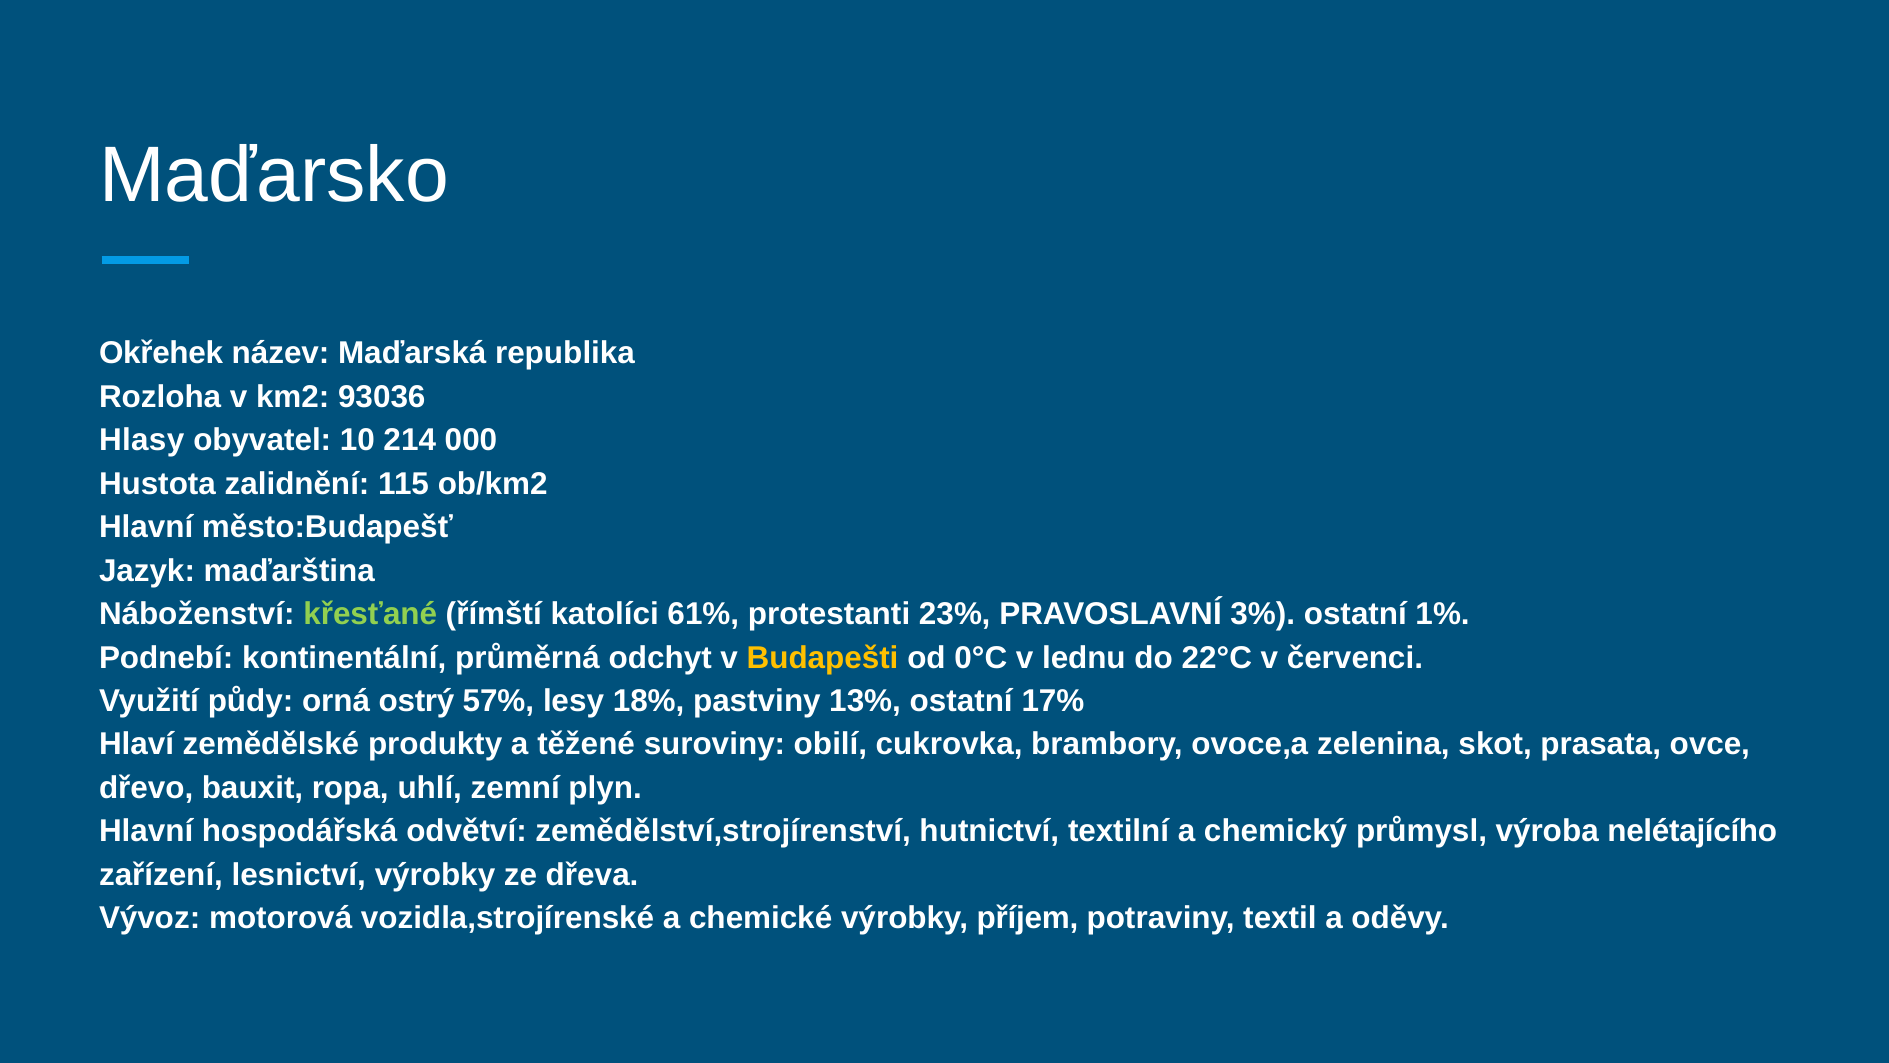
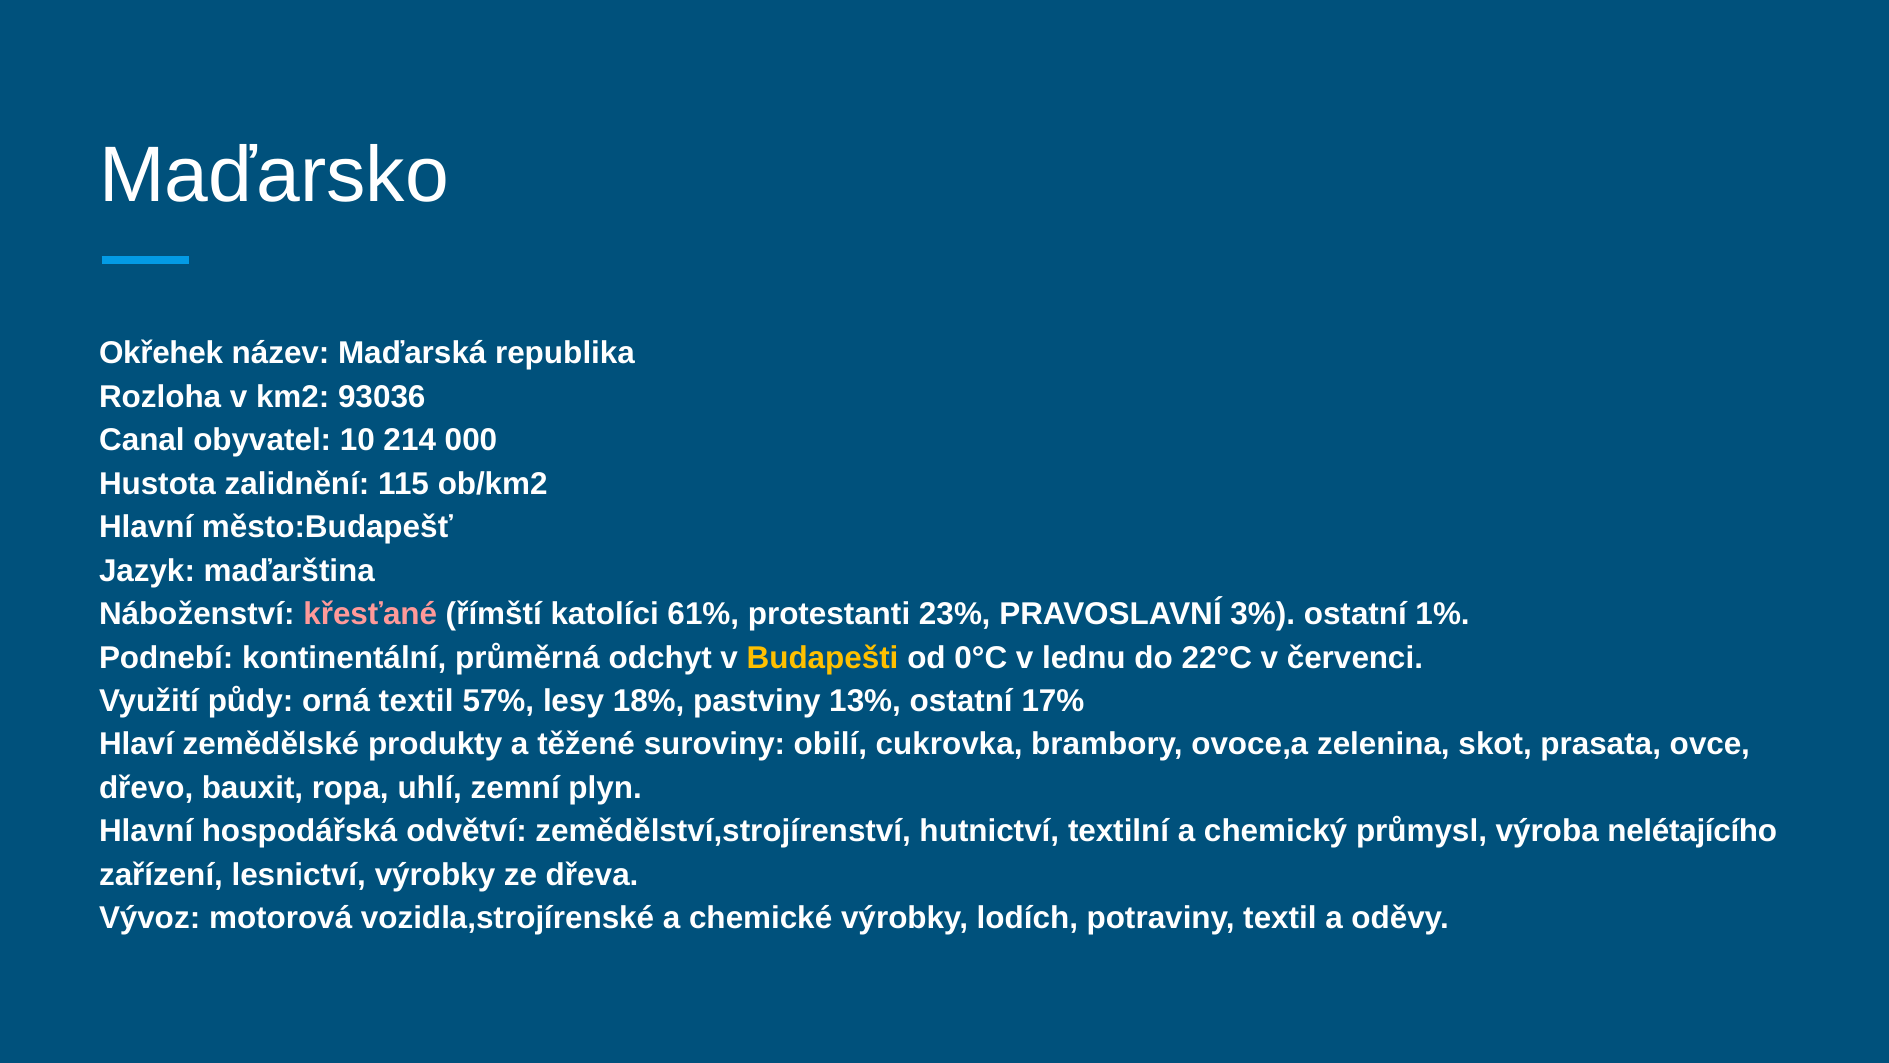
Hlasy: Hlasy -> Canal (142, 440)
křesťané colour: light green -> pink (370, 614)
orná ostrý: ostrý -> textil (416, 701)
příjem: příjem -> lodích (1027, 918)
